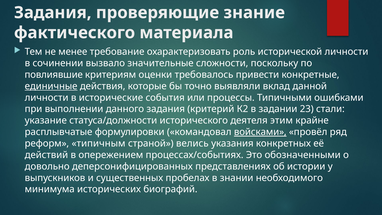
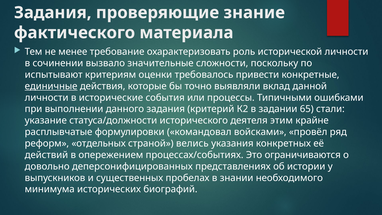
повлиявшие: повлиявшие -> испытывают (54, 75)
23: 23 -> 65 (307, 109)
войсками underline: present -> none (260, 132)
типичным: типичным -> отдельных (99, 143)
обозначенными: обозначенными -> ограничиваются (303, 155)
